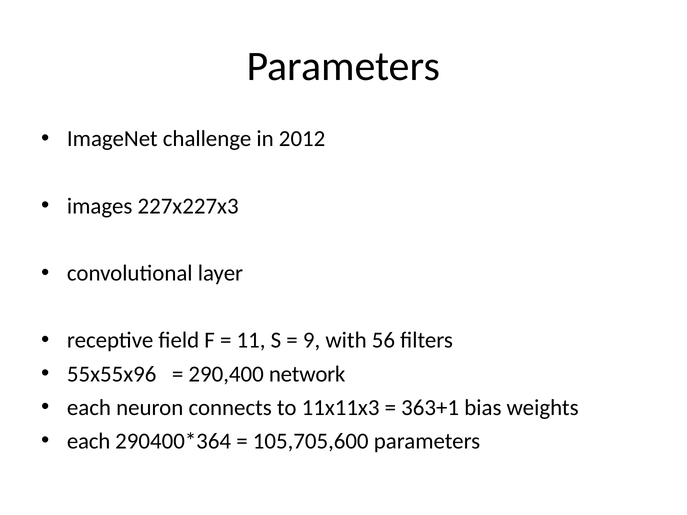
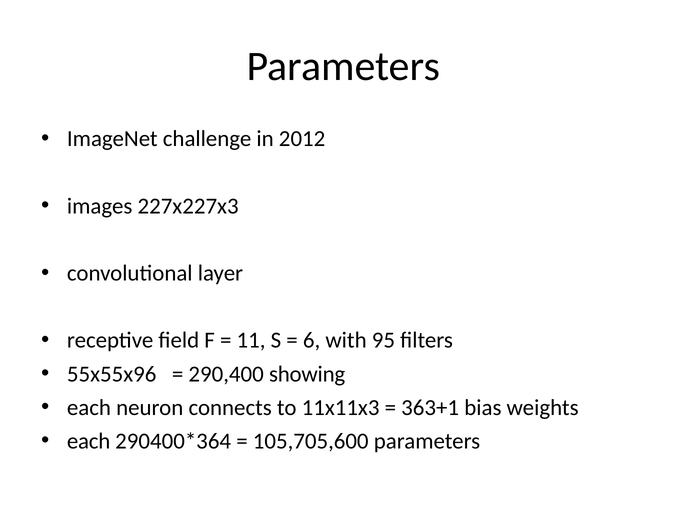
9: 9 -> 6 (312, 341)
56: 56 -> 95 (383, 341)
network: network -> showing (307, 374)
